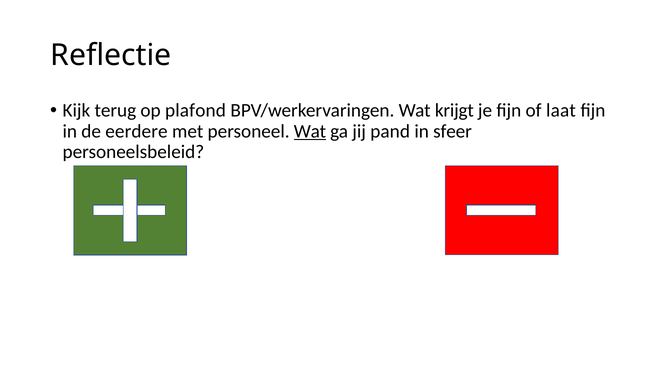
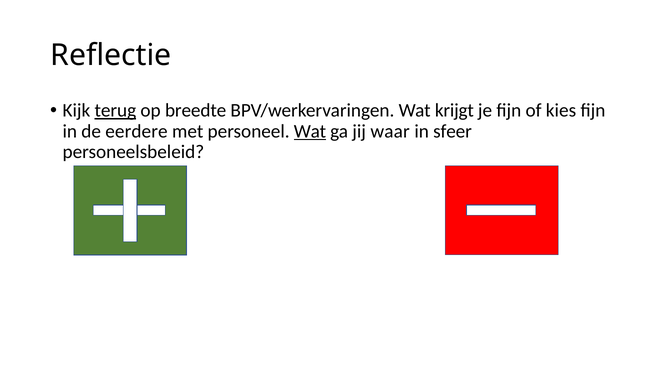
terug underline: none -> present (115, 110)
plafond: plafond -> breedte (196, 110)
laat: laat -> kies (561, 110)
pand: pand -> waar (390, 131)
